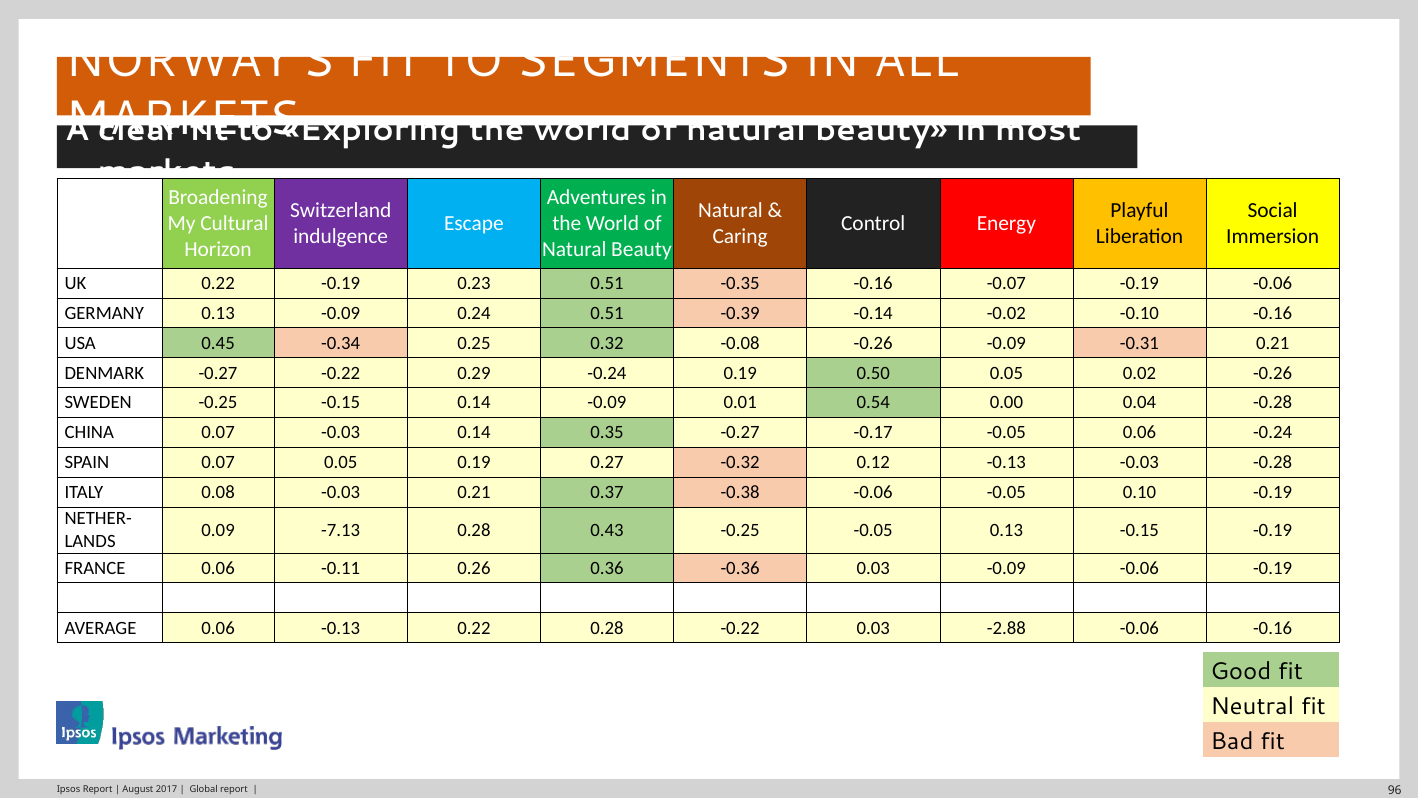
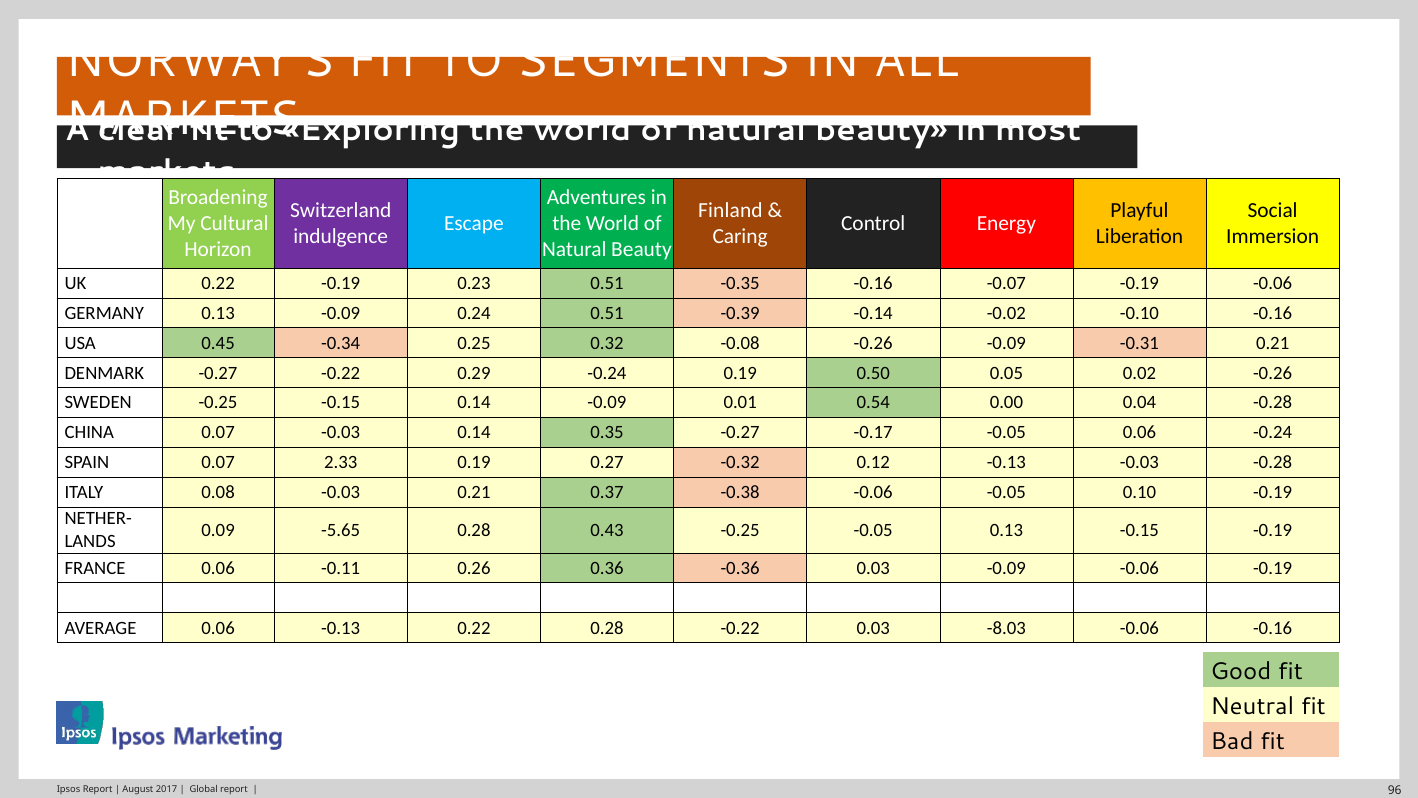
Natural: Natural -> Finland (730, 210)
0.07 0.05: 0.05 -> 2.33 (341, 462)
-7.13: -7.13 -> -5.65 (341, 530)
-2.88: -2.88 -> -8.03 (1006, 628)
